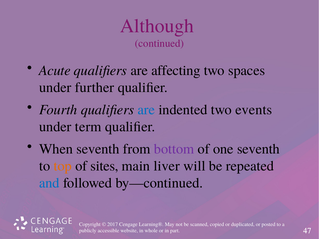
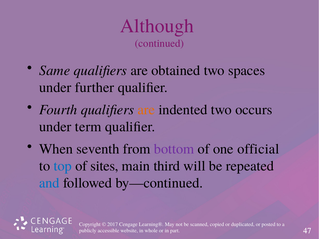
Acute: Acute -> Same (55, 70)
affecting: affecting -> obtained (176, 70)
are colour: blue -> orange (146, 110)
events: events -> occurs (254, 110)
one seventh: seventh -> official (258, 149)
top colour: orange -> blue (63, 166)
liver: liver -> third (167, 166)
